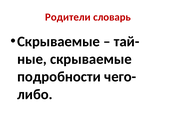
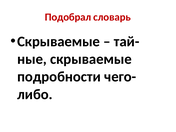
Родители: Родители -> Подобрал (68, 17)
